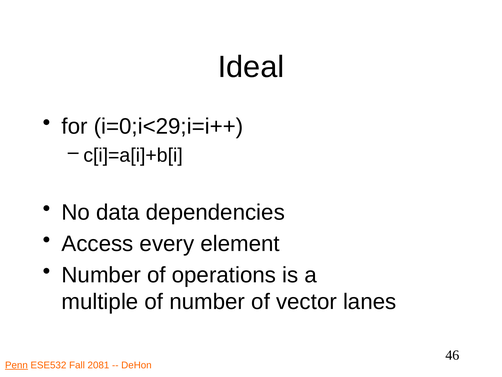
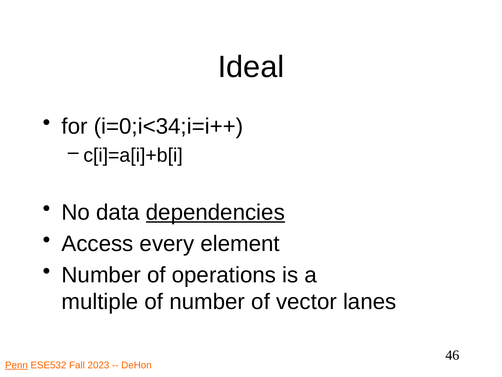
i=0;i<29;i=i++: i=0;i<29;i=i++ -> i=0;i<34;i=i++ (168, 126)
dependencies underline: none -> present (215, 212)
2081: 2081 -> 2023 (98, 365)
